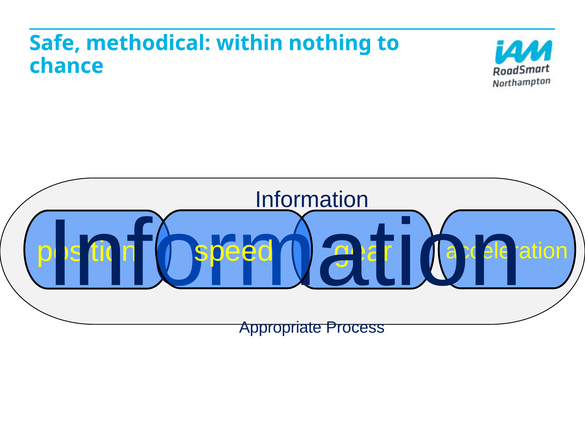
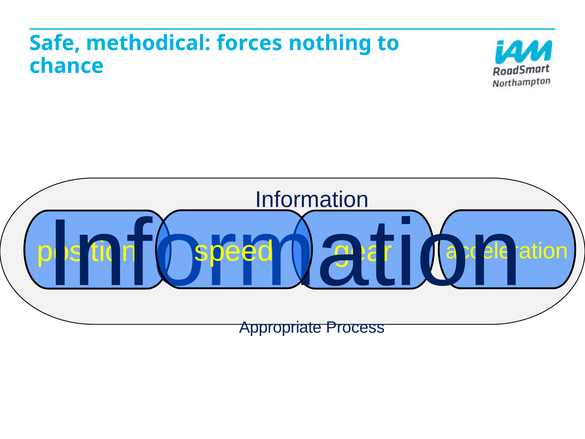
within: within -> forces (249, 43)
